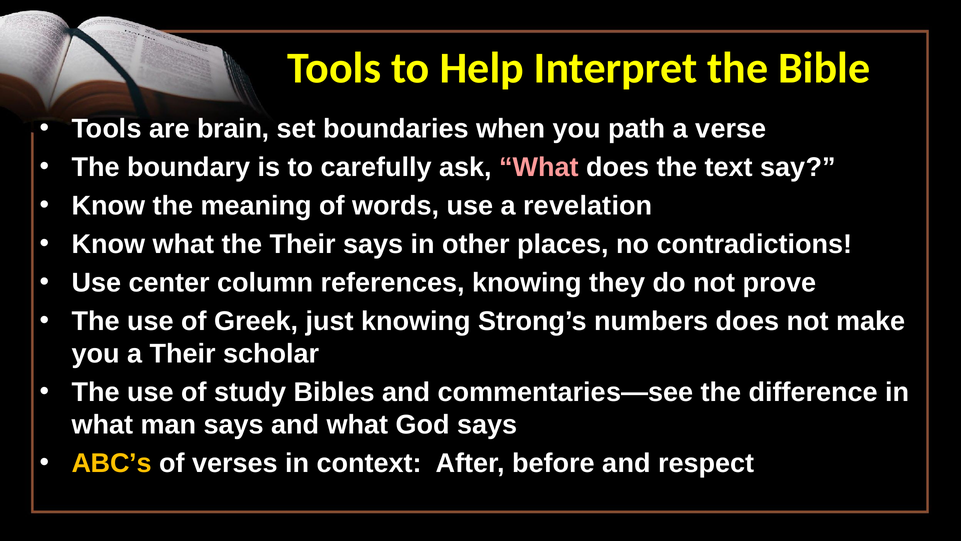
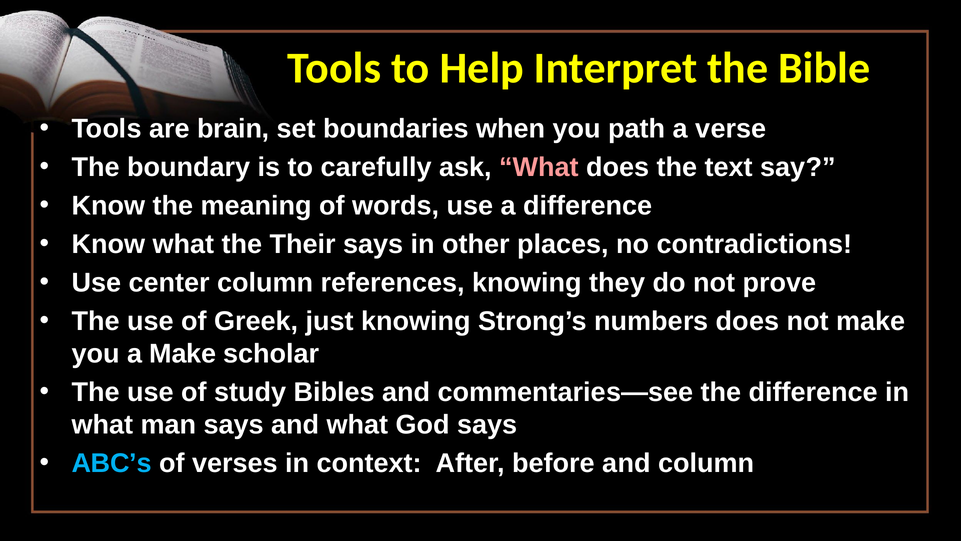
a revelation: revelation -> difference (588, 206)
a Their: Their -> Make (183, 354)
ABC’s colour: yellow -> light blue (112, 463)
and respect: respect -> column (706, 463)
